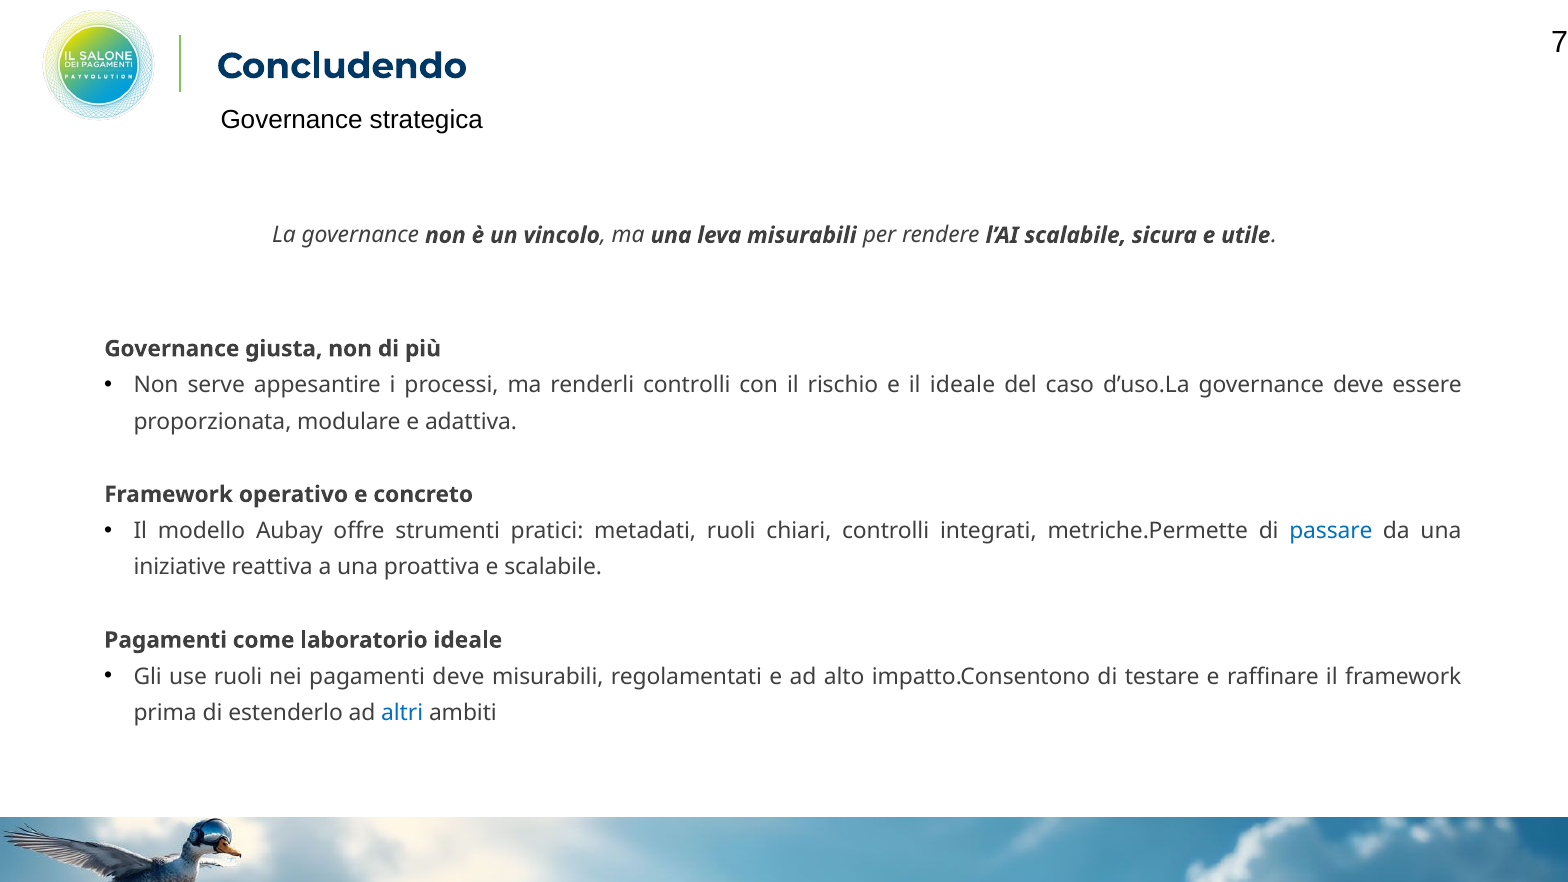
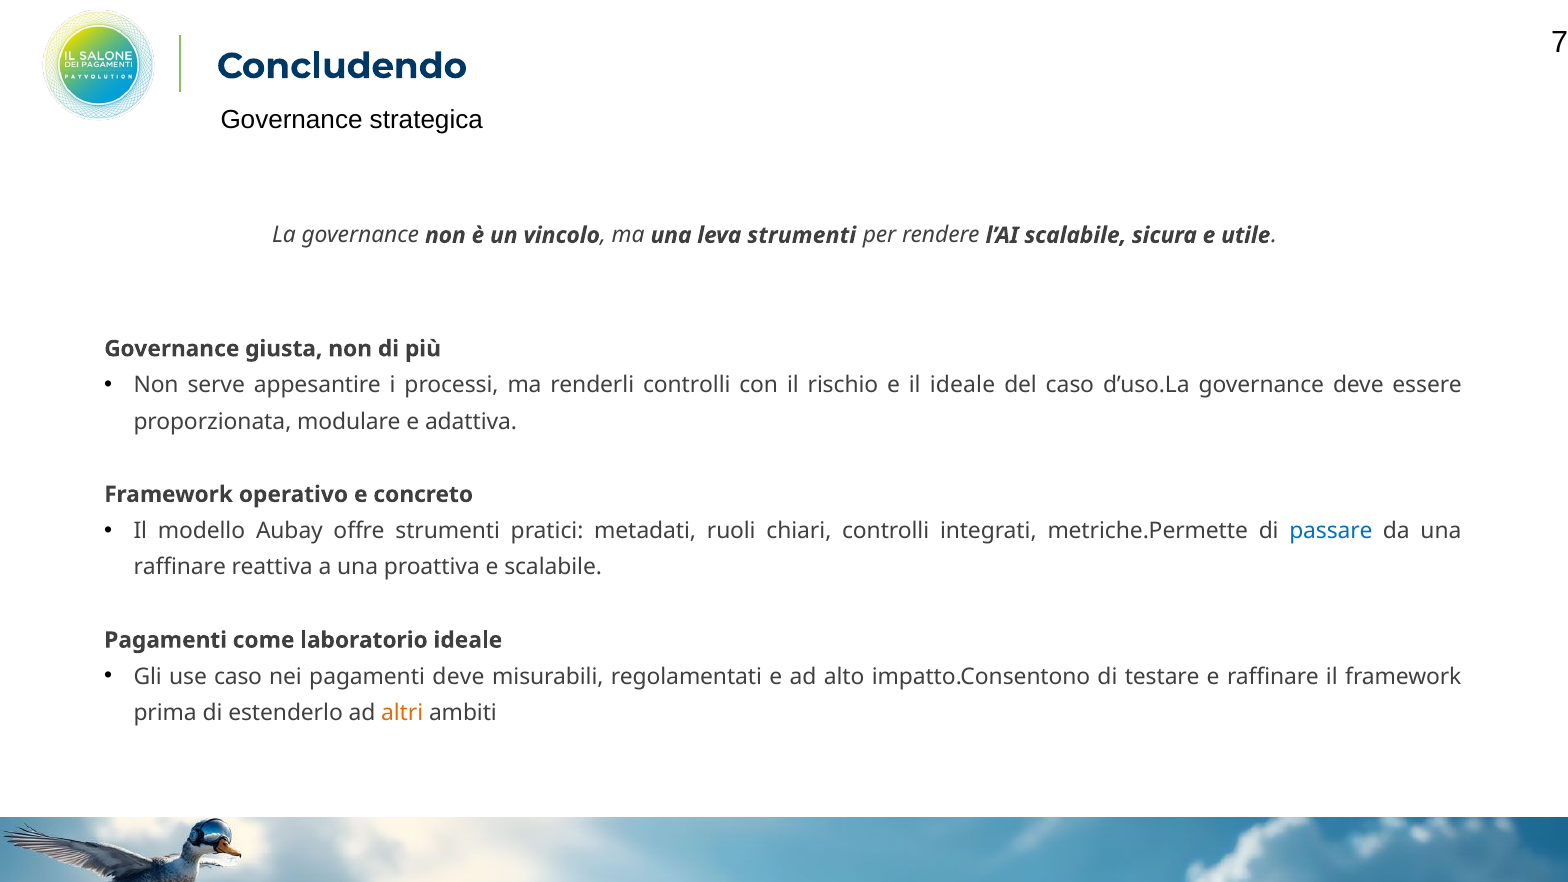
leva misurabili: misurabili -> strumenti (802, 235)
iniziative: iniziative -> raffinare (180, 567)
use ruoli: ruoli -> caso (238, 677)
altri colour: blue -> orange (402, 713)
